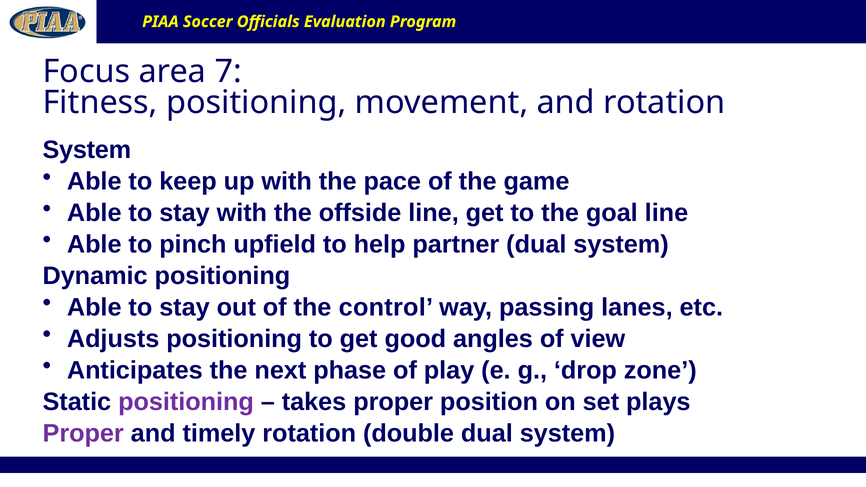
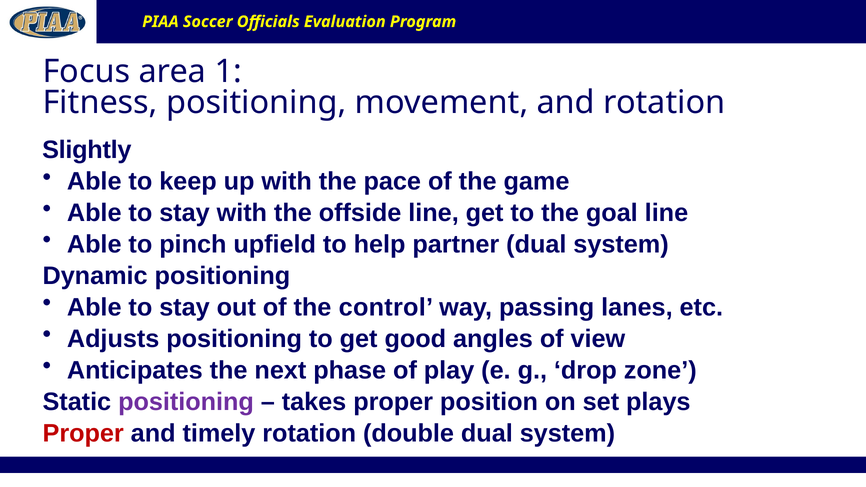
7: 7 -> 1 (228, 72)
System: System -> Slightly (87, 150)
Proper colour: purple -> red (83, 433)
